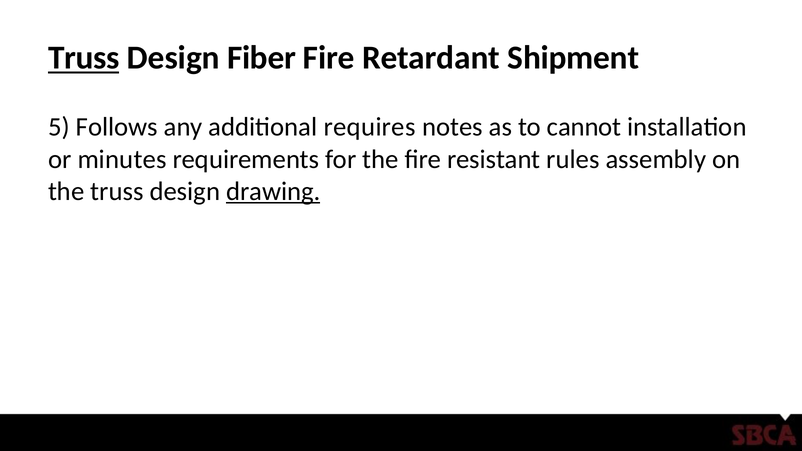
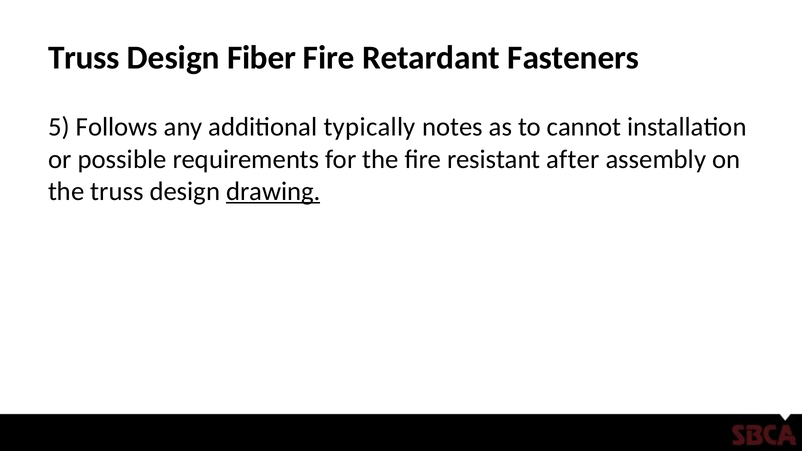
Truss underline: present -> none (84, 58)
Shipment: Shipment -> Fasteners (573, 58)
requires: requires -> typically (370, 127)
minutes: minutes -> possible (122, 159)
rules: rules -> after (573, 159)
